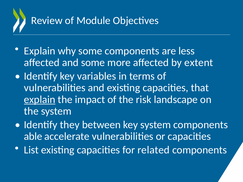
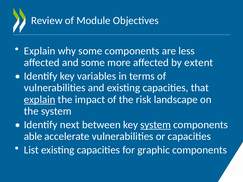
they: they -> next (70, 125)
system underline: none -> present (156, 125)
related: related -> graphic (154, 150)
